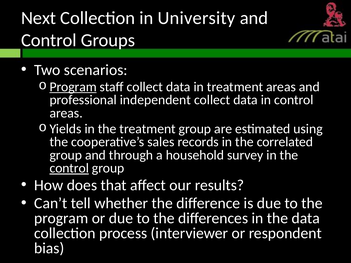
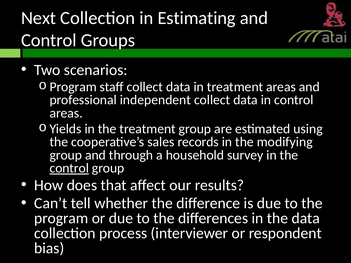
University: University -> Estimating (197, 18)
Program underline: present -> none (73, 87)
correlated: correlated -> modifying (285, 142)
